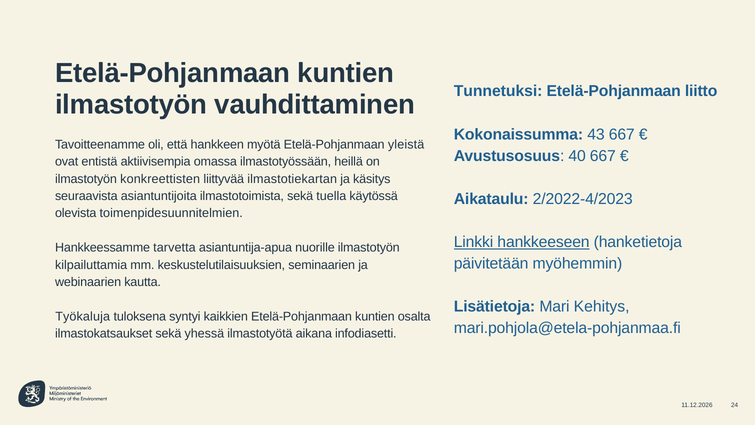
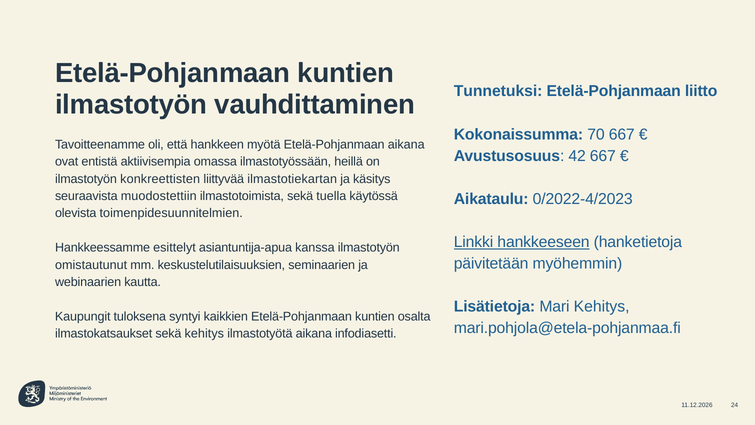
43: 43 -> 70 (596, 134)
Etelä-Pohjanmaan yleistä: yleistä -> aikana (406, 144)
40: 40 -> 42 (577, 156)
asiantuntijoita: asiantuntijoita -> muodostettiin (159, 196)
2/2022-4/2023: 2/2022-4/2023 -> 0/2022-4/2023 (583, 199)
tarvetta: tarvetta -> esittelyt (175, 247)
nuorille: nuorille -> kanssa (315, 247)
kilpailuttamia: kilpailuttamia -> omistautunut (91, 265)
Työkaluja: Työkaluja -> Kaupungit (83, 316)
sekä yhessä: yhessä -> kehitys (204, 333)
